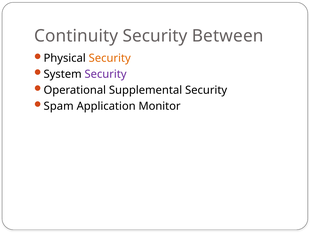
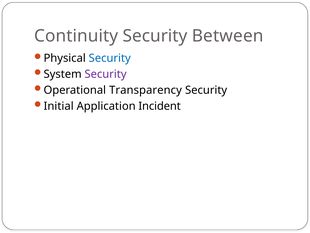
Security colour: orange -> blue (110, 58)
Supplemental: Supplemental -> Transparency (146, 90)
Spam: Spam -> Initial (59, 106)
Monitor: Monitor -> Incident (160, 106)
